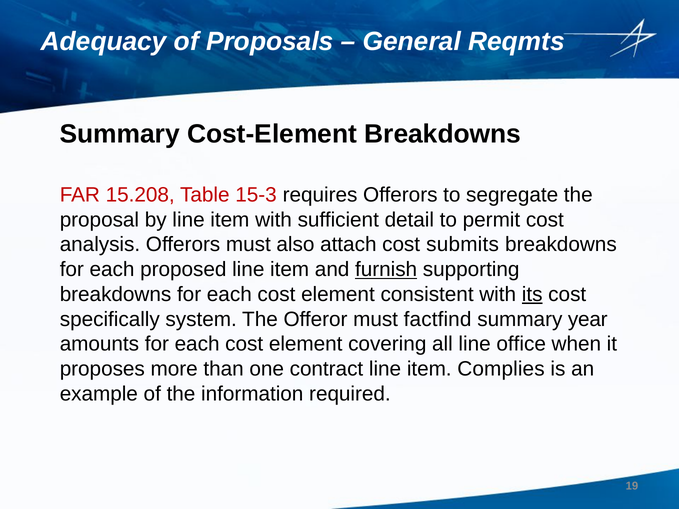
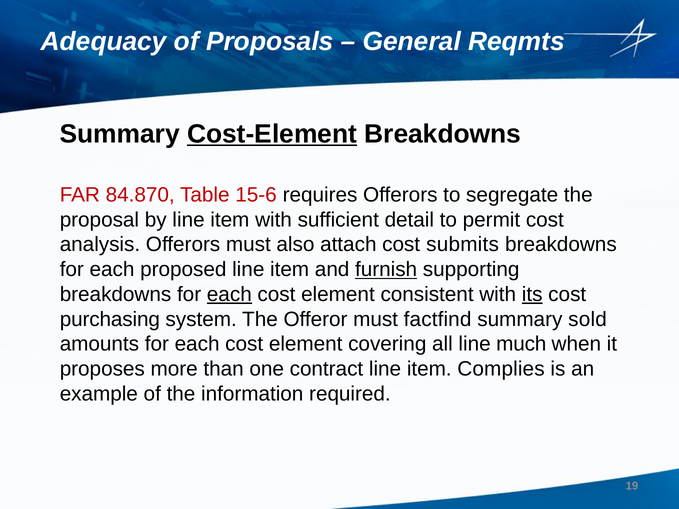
Cost-Element underline: none -> present (272, 134)
15.208: 15.208 -> 84.870 (140, 195)
15-3: 15-3 -> 15-6 (256, 195)
each underline: none -> present (229, 294)
specifically: specifically -> purchasing (110, 319)
year: year -> sold (588, 319)
office: office -> much (521, 344)
